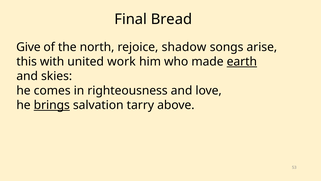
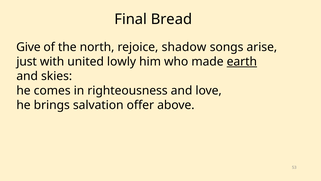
this: this -> just (27, 62)
work: work -> lowly (122, 62)
brings underline: present -> none (52, 105)
tarry: tarry -> offer (140, 105)
